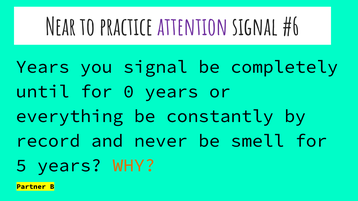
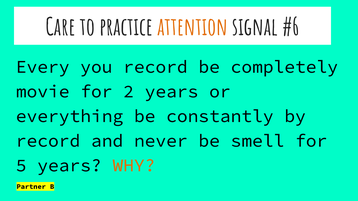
Near: Near -> Care (61, 28)
attention colour: purple -> orange (193, 28)
Years: Years -> Every (43, 67)
you signal: signal -> record (155, 67)
until: until -> movie (43, 92)
0: 0 -> 2 (129, 92)
